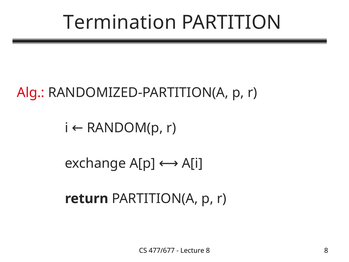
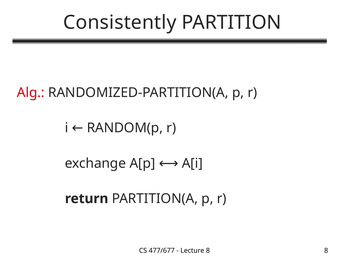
Termination: Termination -> Consistently (120, 22)
